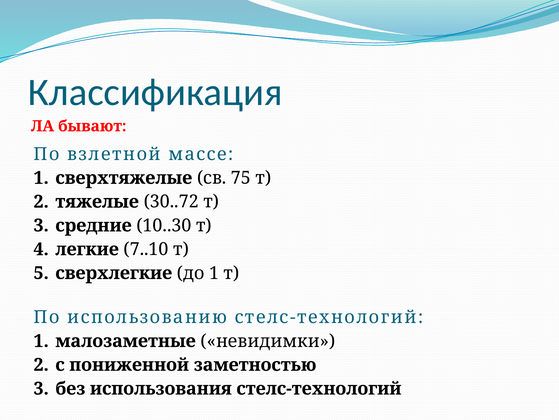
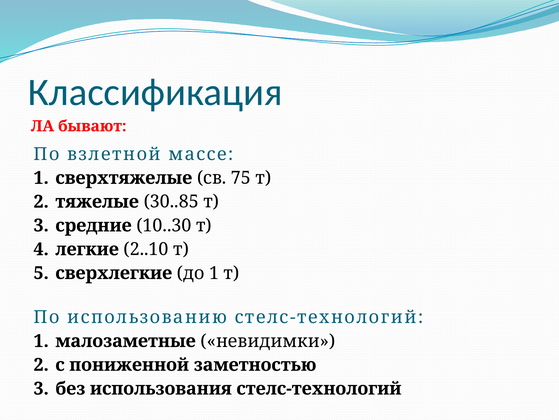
30..72: 30..72 -> 30..85 (171, 201)
7..10: 7..10 -> 2..10 (146, 249)
